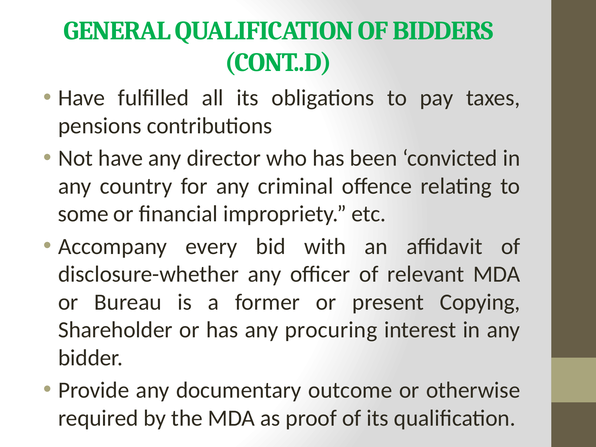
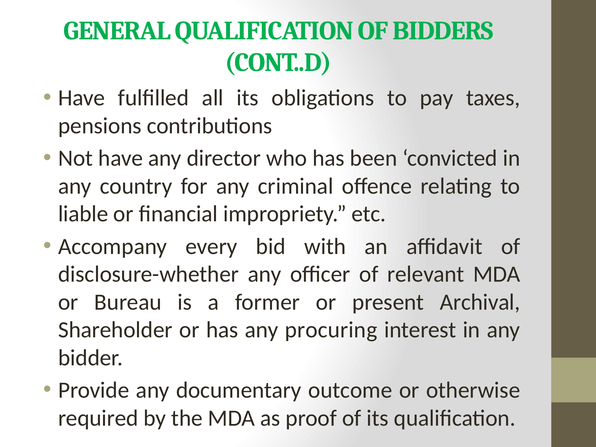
some: some -> liable (83, 214)
Copying: Copying -> Archival (480, 302)
